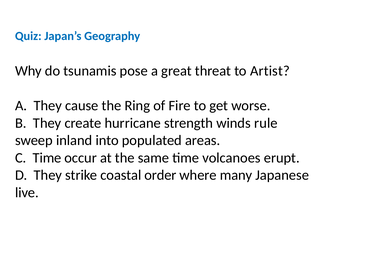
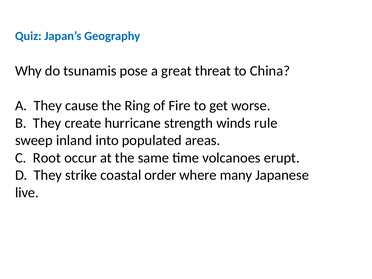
Artist: Artist -> China (270, 71)
C Time: Time -> Root (47, 158)
